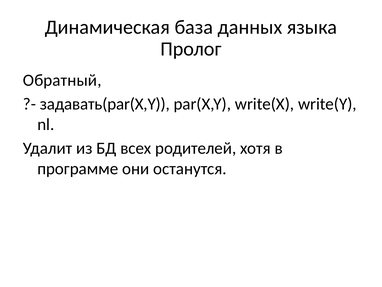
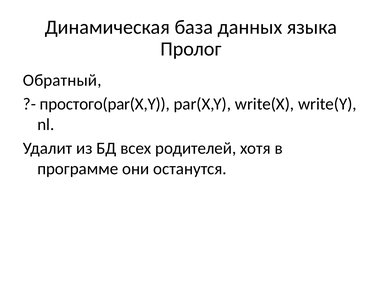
задавать(par(X,Y: задавать(par(X,Y -> простого(par(X,Y (105, 104)
